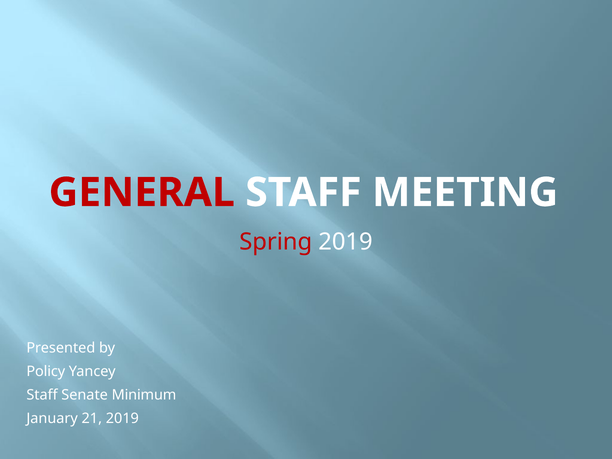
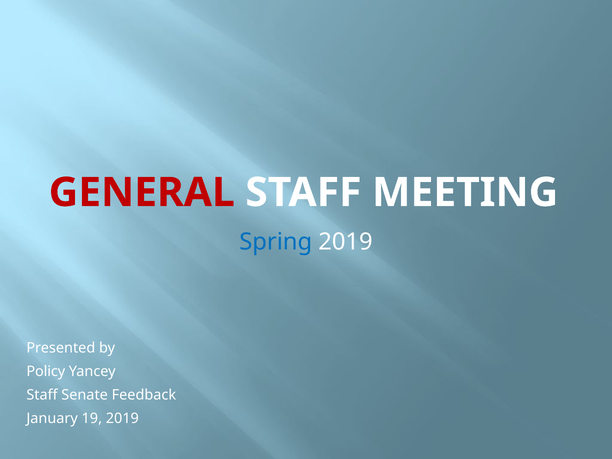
Spring colour: red -> blue (276, 242)
Minimum: Minimum -> Feedback (144, 395)
21: 21 -> 19 (92, 418)
